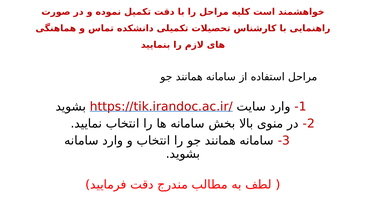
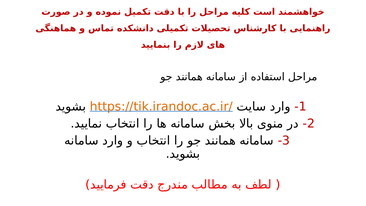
https://tik.irandoc.ac.ir/ colour: red -> orange (161, 107)
